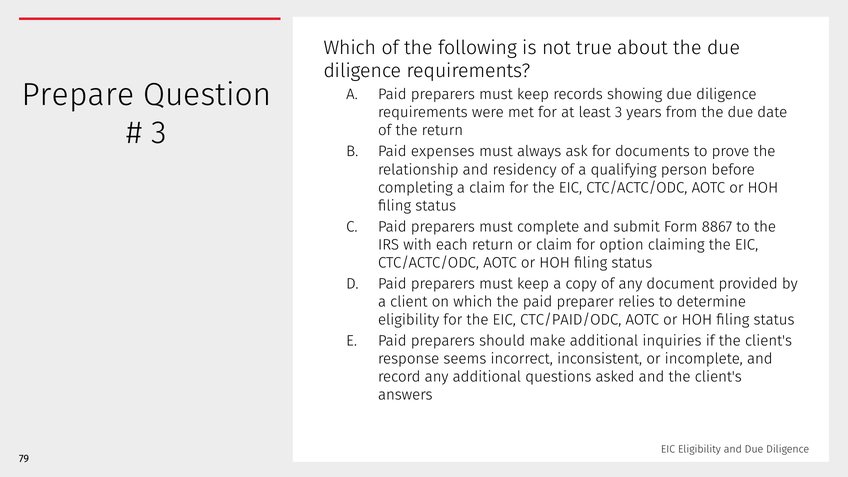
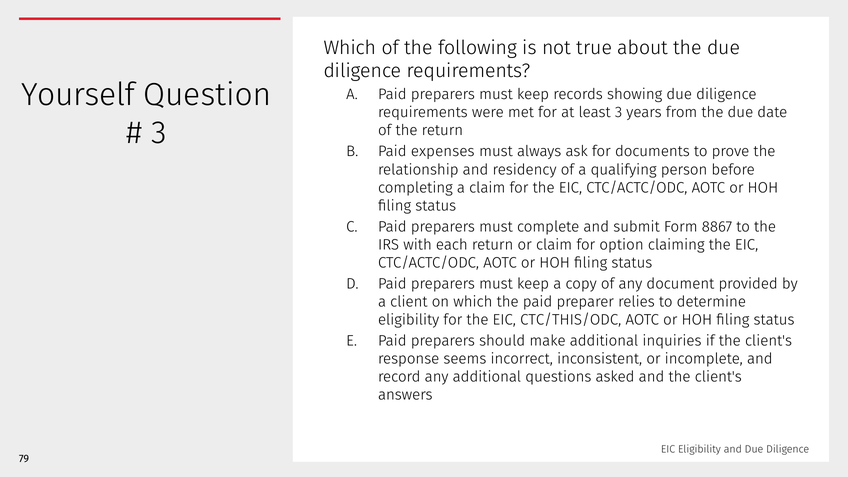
Prepare: Prepare -> Yourself (78, 95)
CTC/PAID/ODC: CTC/PAID/ODC -> CTC/THIS/ODC (571, 320)
